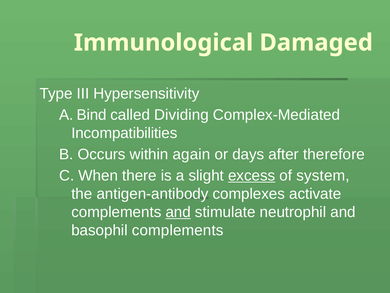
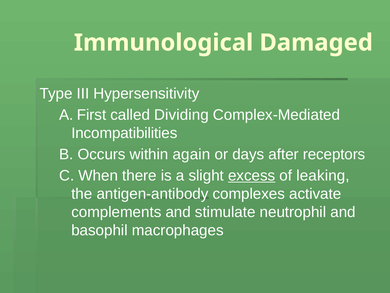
Bind: Bind -> First (92, 115)
therefore: therefore -> receptors (334, 154)
system: system -> leaking (323, 175)
and underline: present -> none (178, 212)
basophil complements: complements -> macrophages (178, 230)
